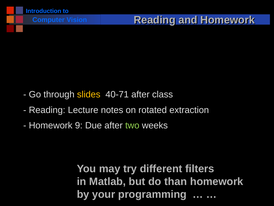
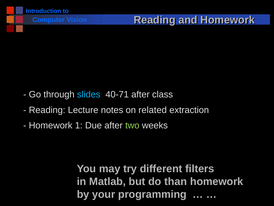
slides colour: yellow -> light blue (89, 94)
rotated: rotated -> related (153, 110)
9: 9 -> 1 (79, 125)
